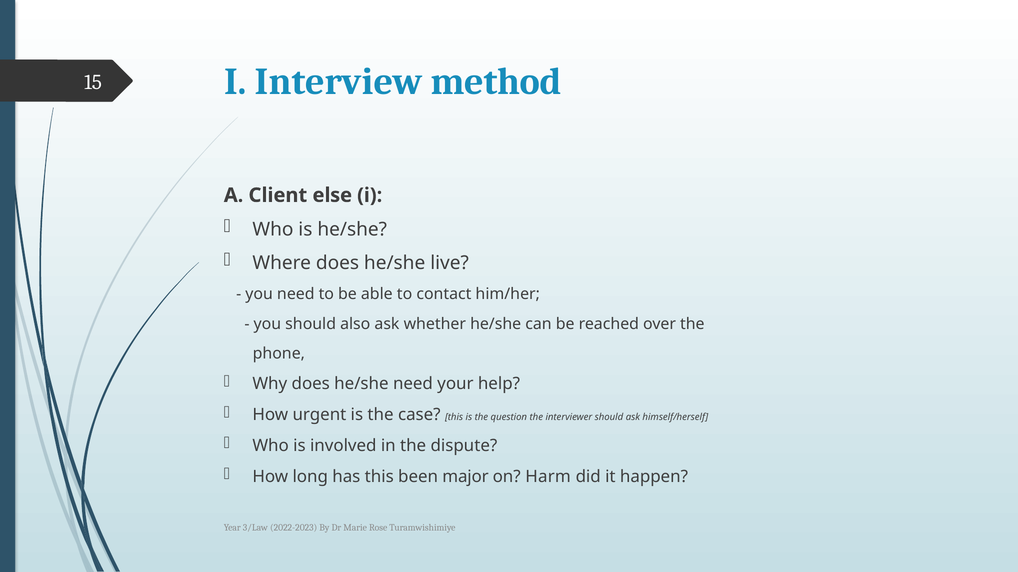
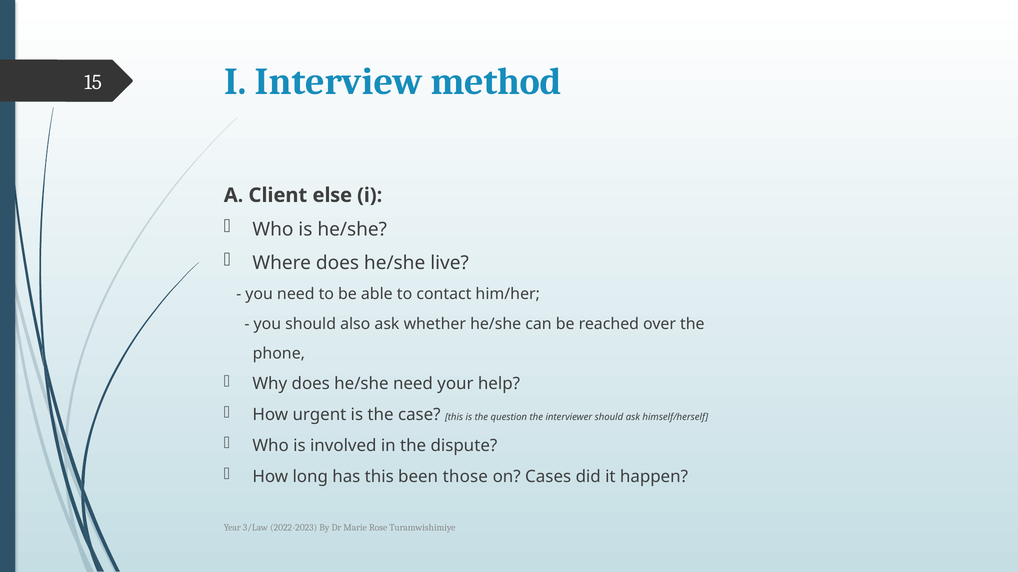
major: major -> those (465, 477)
Harm: Harm -> Cases (548, 477)
